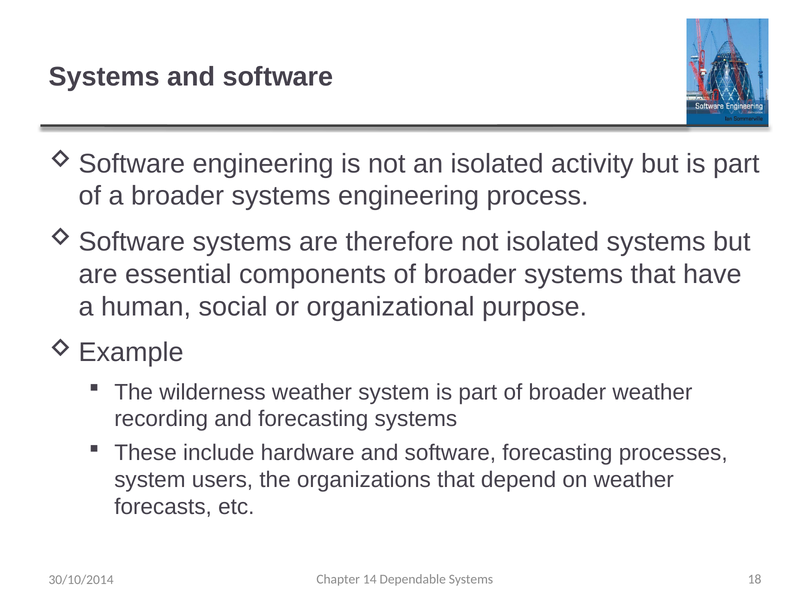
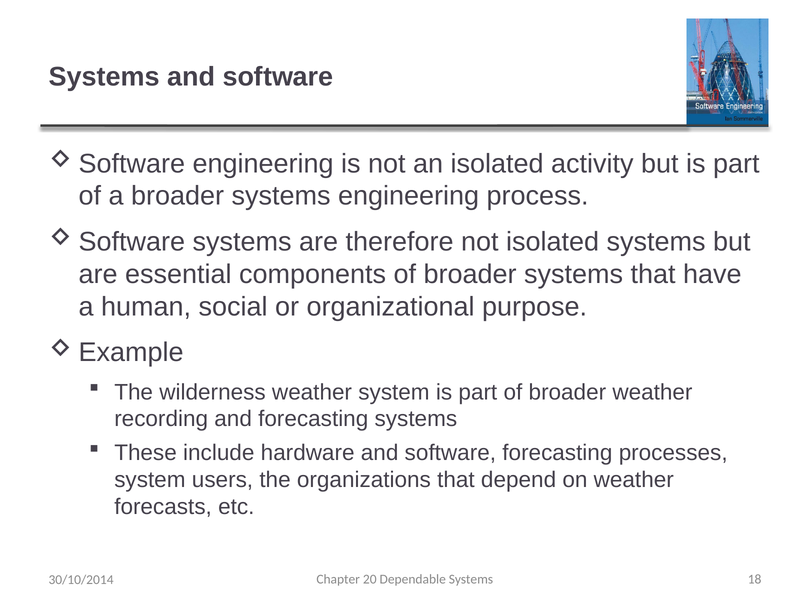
14: 14 -> 20 (370, 580)
